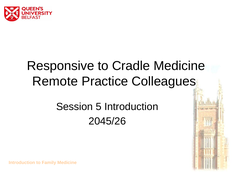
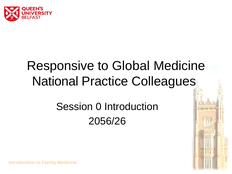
Cradle: Cradle -> Global (131, 66)
Remote: Remote -> National (55, 81)
5: 5 -> 0 (99, 107)
2045/26: 2045/26 -> 2056/26 (107, 121)
